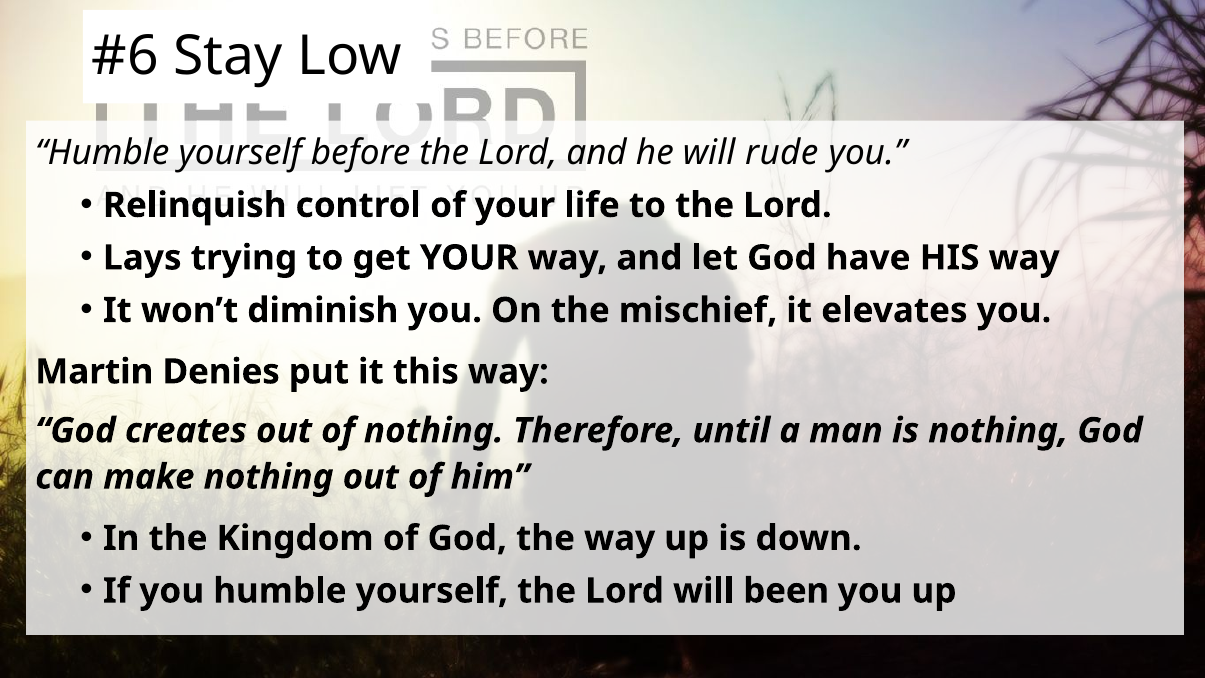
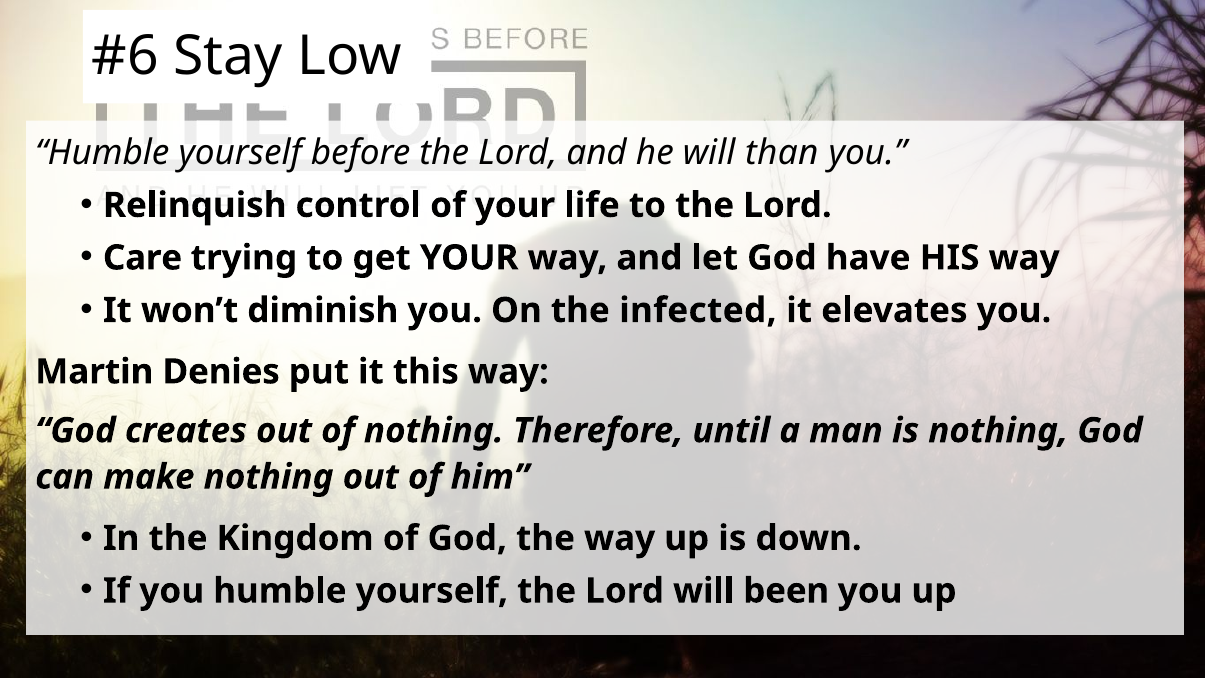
rude: rude -> than (782, 153)
Lays: Lays -> Care (143, 258)
mischief: mischief -> infected (698, 310)
